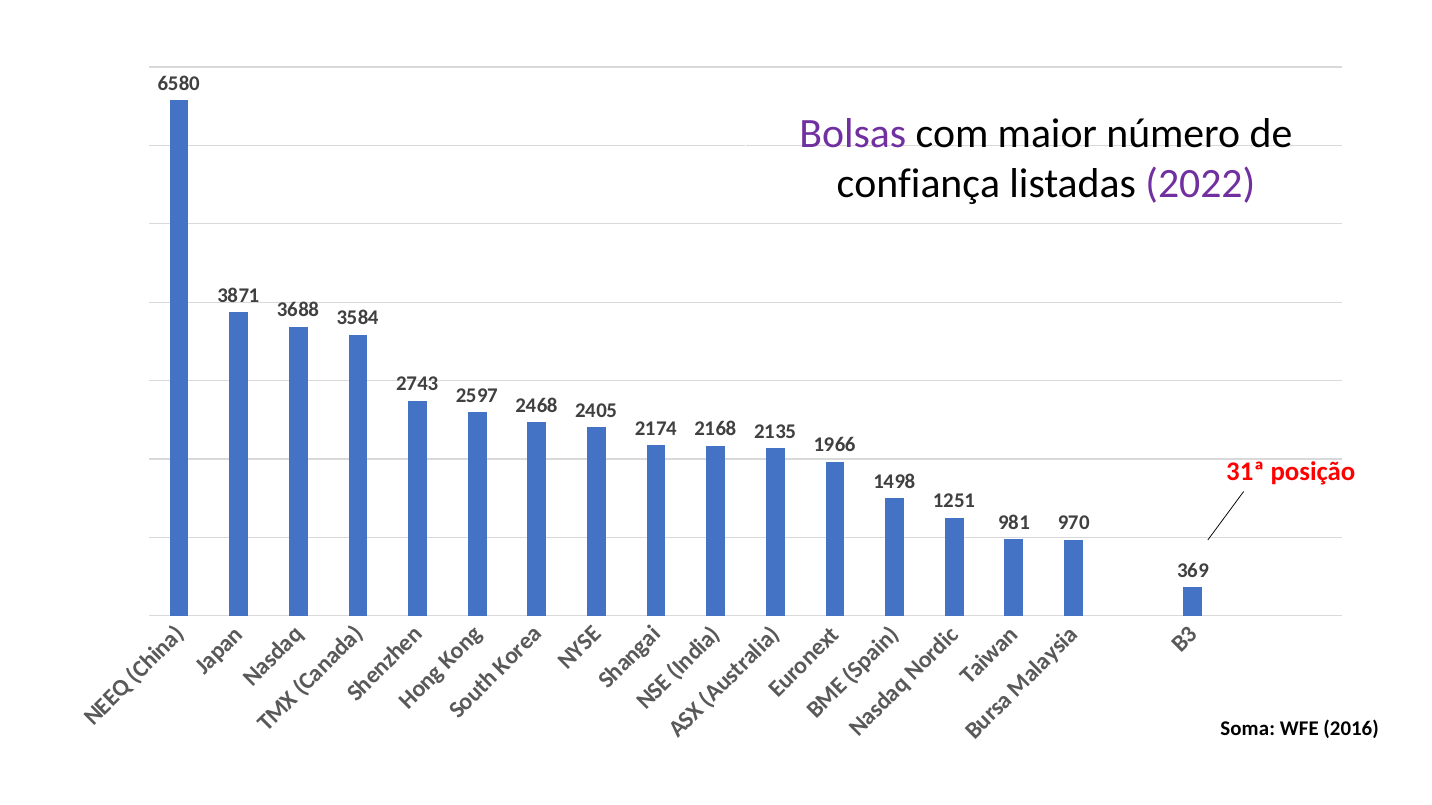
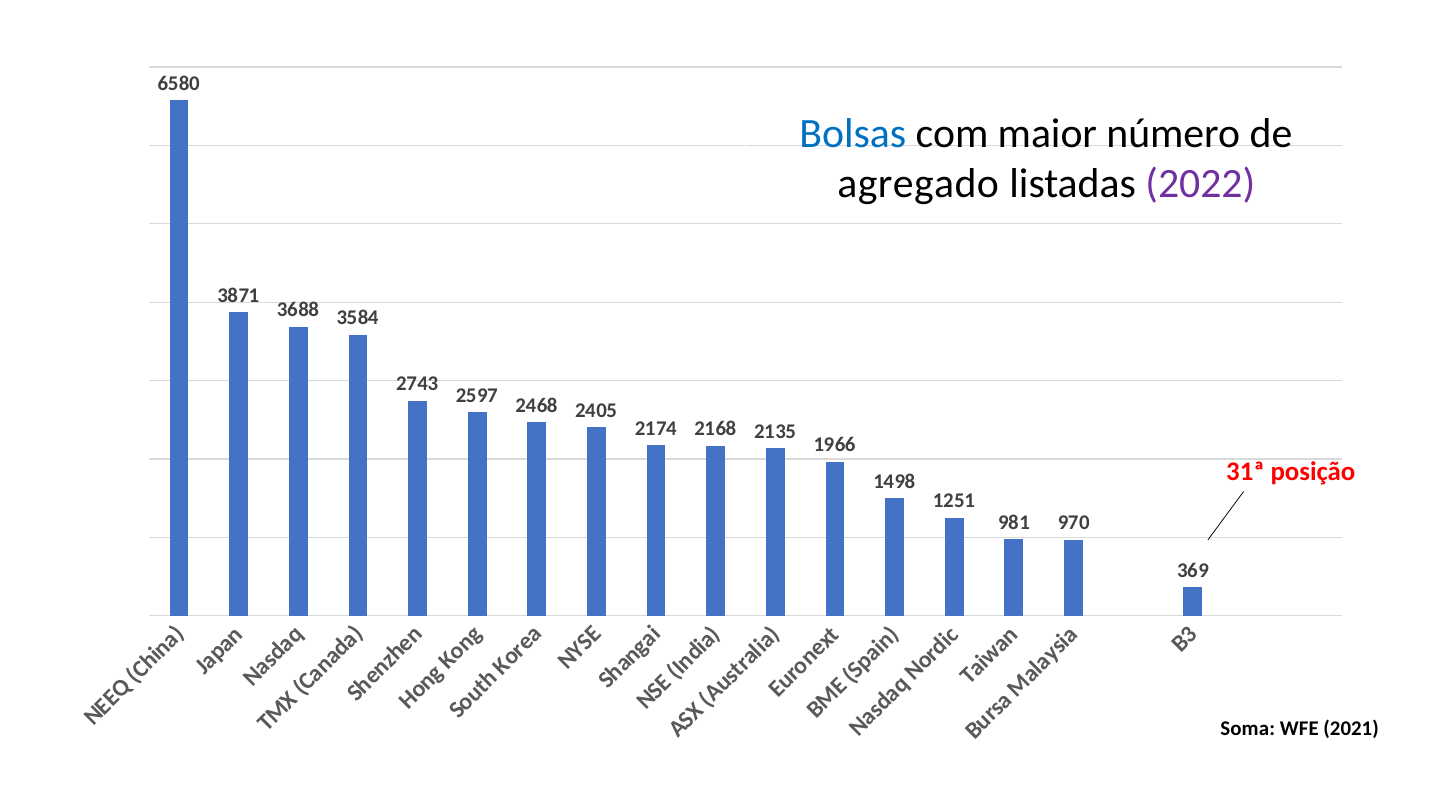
Bolsas colour: purple -> blue (853, 134)
confiança: confiança -> agregado (918, 184)
2016: 2016 -> 2021 (1351, 729)
